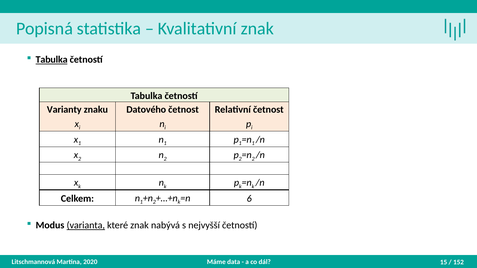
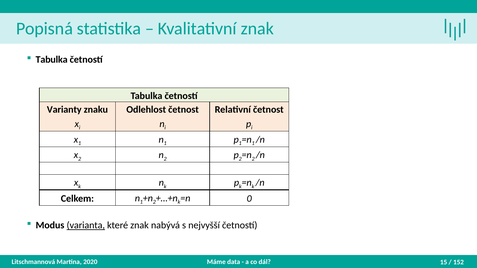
Tabulka underline: present -> none (52, 60)
Datového: Datového -> Odlehlost (146, 110)
6: 6 -> 0 (249, 199)
